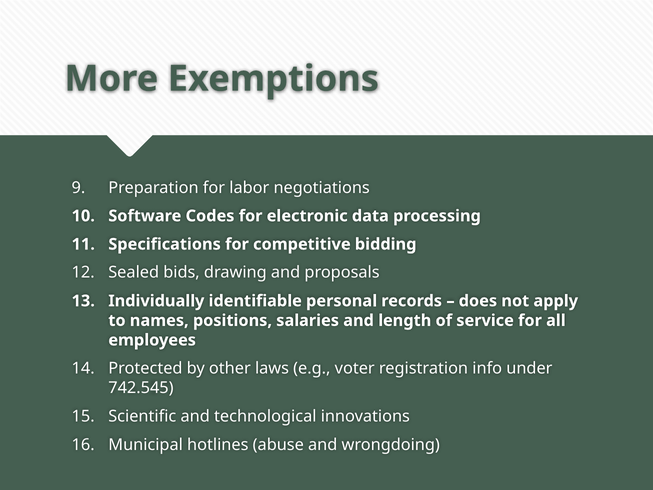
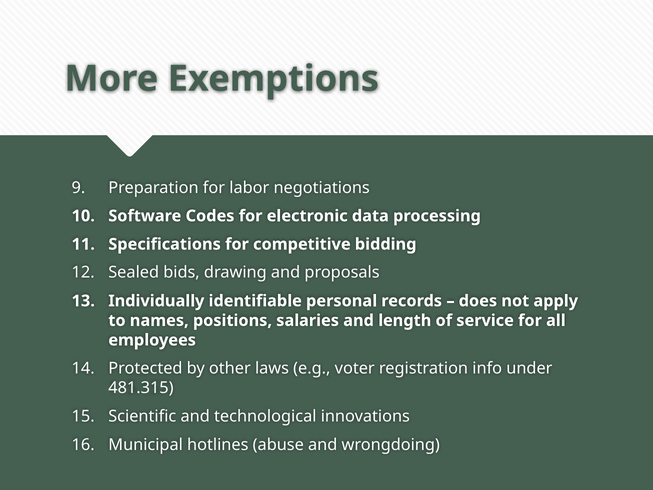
742.545: 742.545 -> 481.315 (141, 388)
